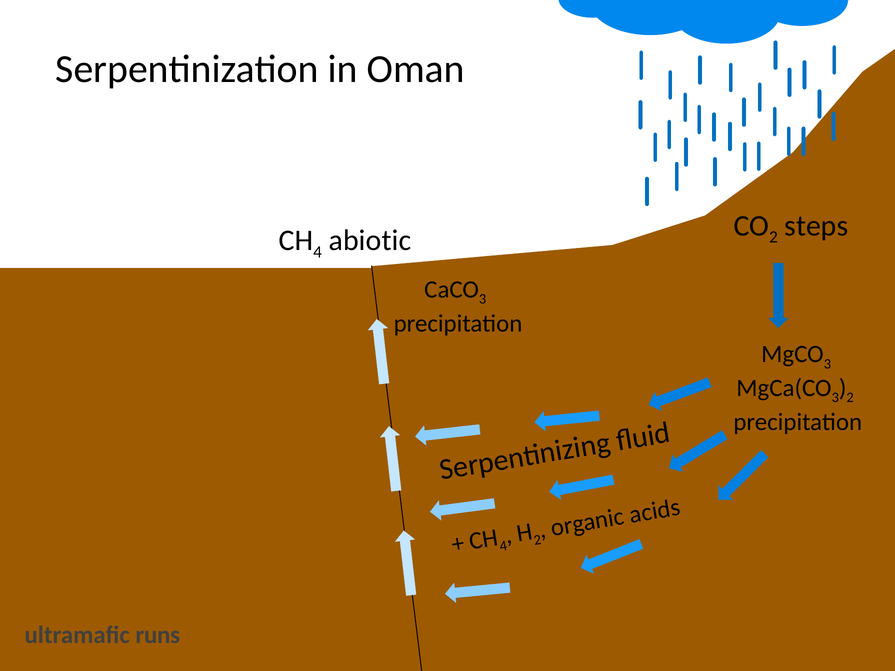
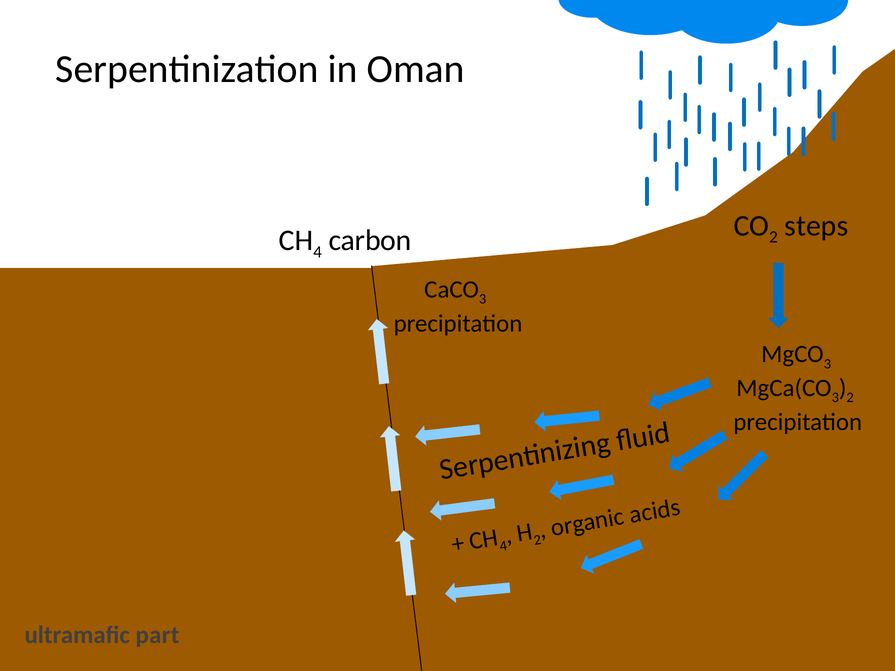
abiotic: abiotic -> carbon (370, 241)
runs: runs -> part (158, 635)
